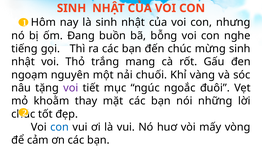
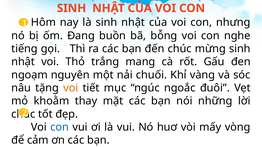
voi colour: purple -> orange (71, 88)
